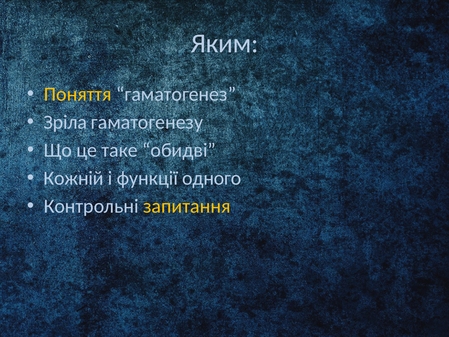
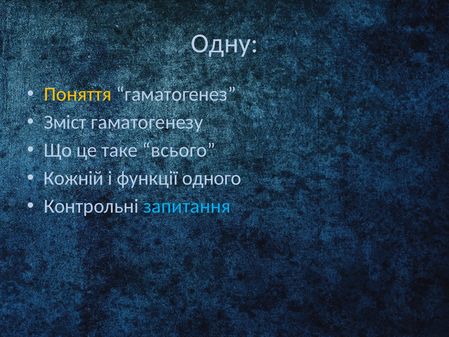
Яким: Яким -> Одну (225, 43)
Зріла: Зріла -> Зміст (65, 122)
обидві: обидві -> всього (179, 150)
запитання colour: yellow -> light blue (187, 206)
